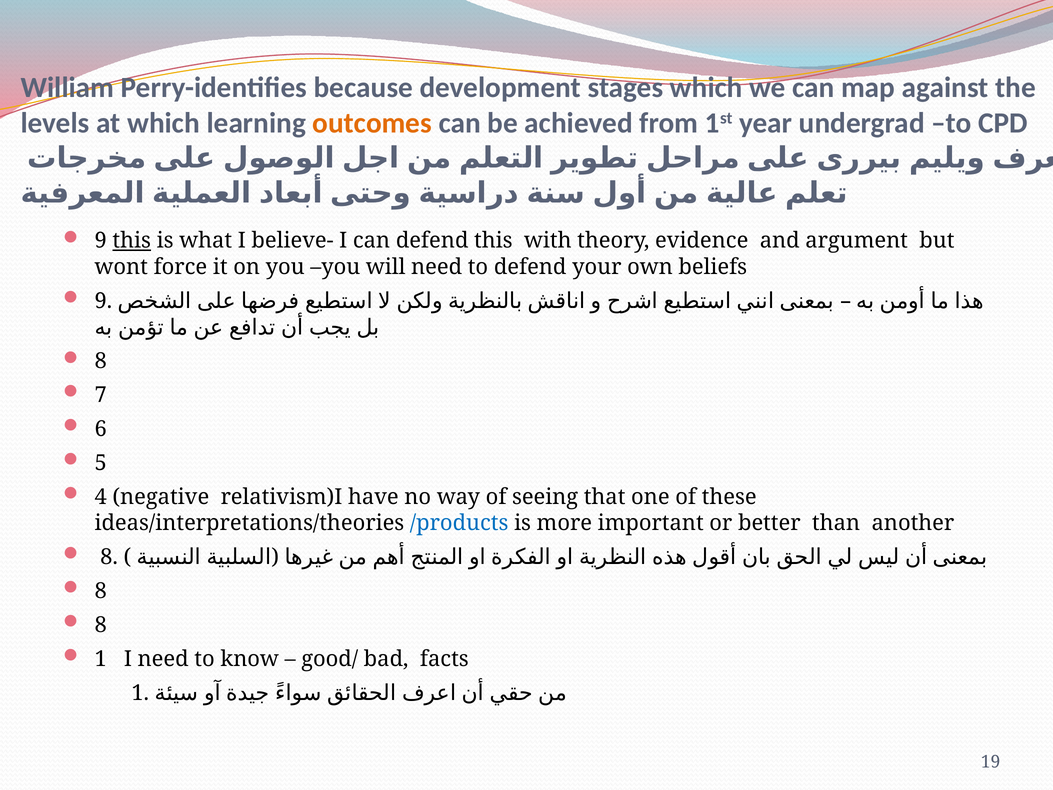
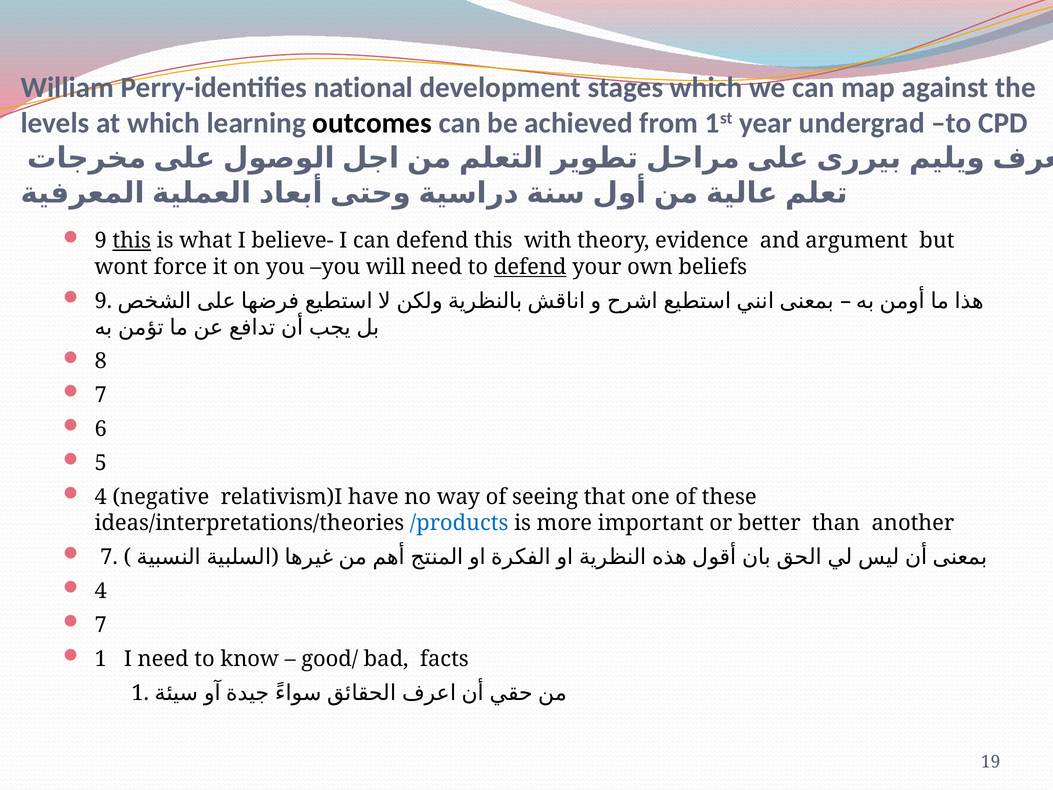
because: because -> national (363, 88)
outcomes colour: orange -> black (372, 123)
defend underline: none -> present (530, 267)
8: 8 -> 7 (109, 557)
8: 8 -> 4 (101, 591)
8: 8 -> 7 (101, 625)
